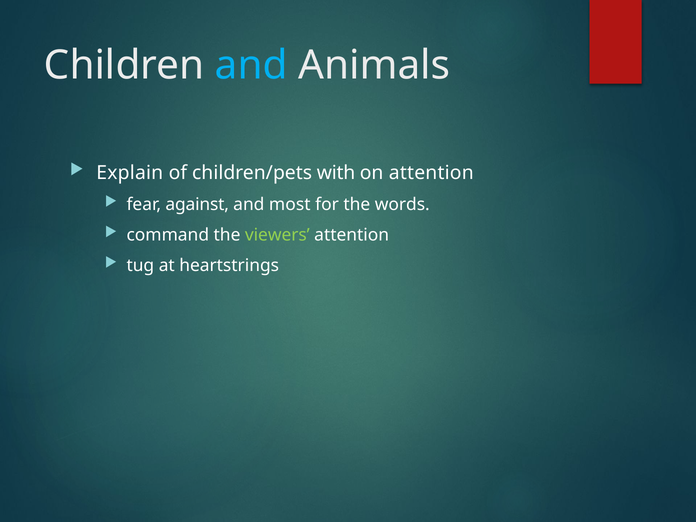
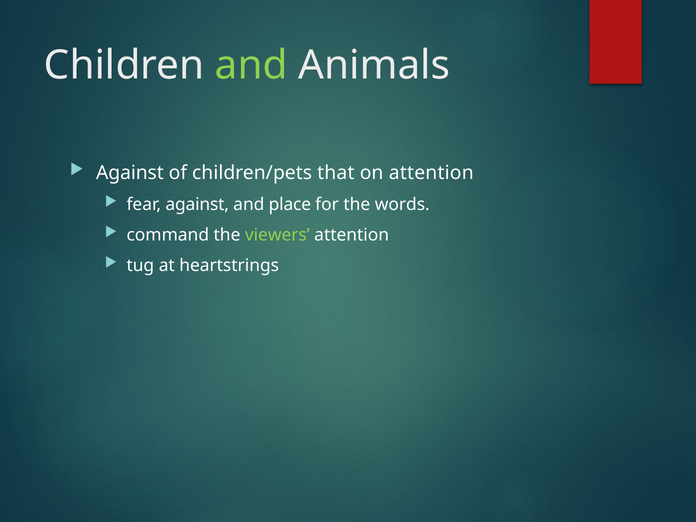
and colour: light blue -> light green (251, 65)
Explain: Explain -> Against (130, 173)
with: with -> that (336, 173)
most: most -> place (290, 204)
